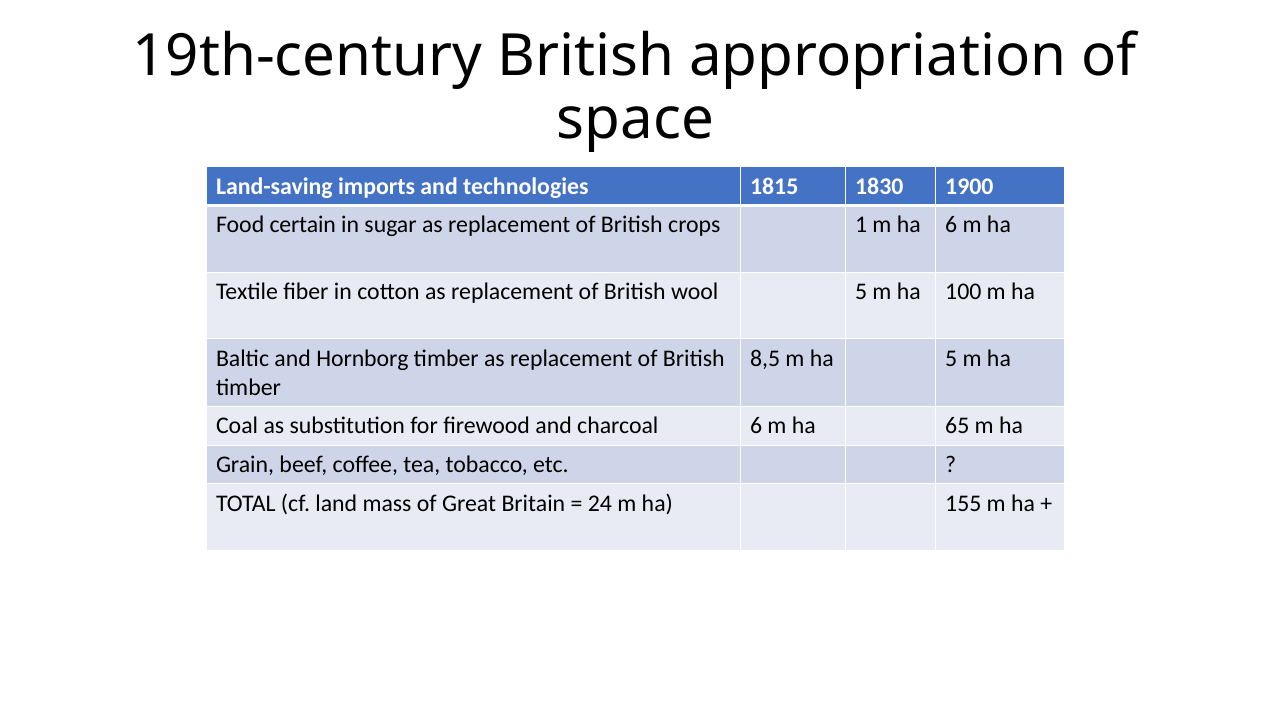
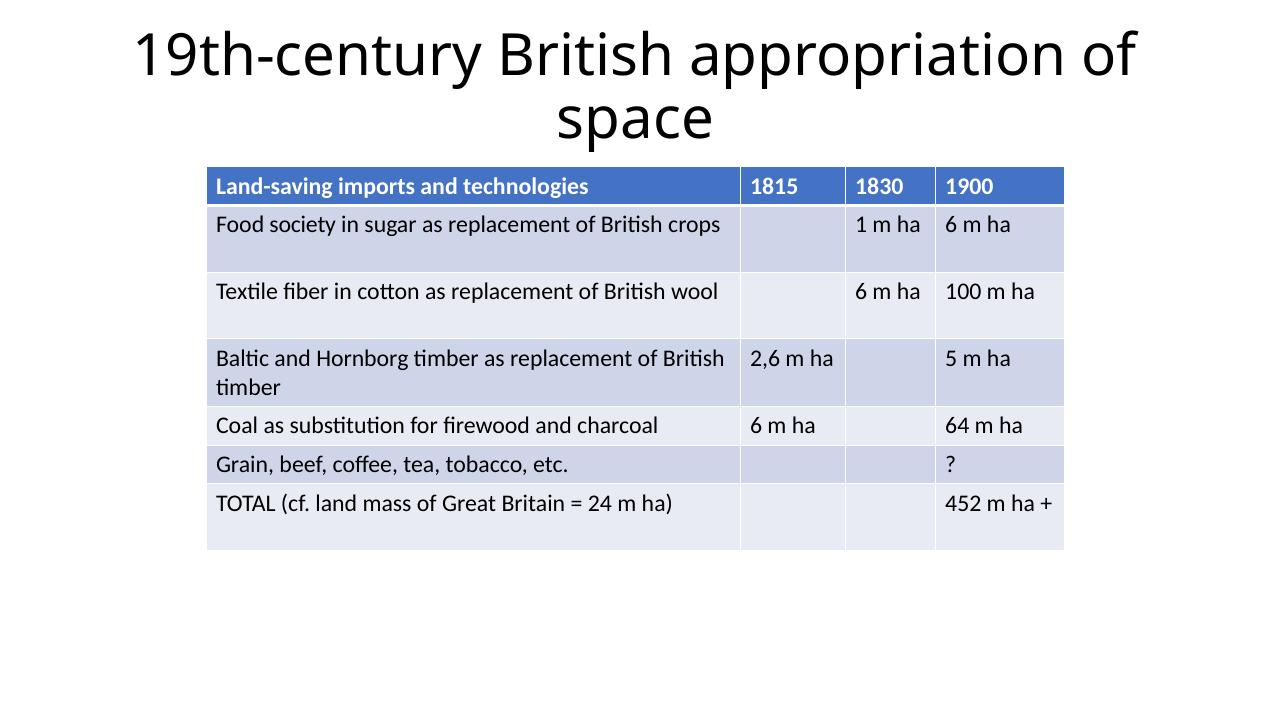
certain: certain -> society (303, 225)
wool 5: 5 -> 6 (861, 292)
8,5: 8,5 -> 2,6 (765, 358)
65: 65 -> 64 (957, 426)
155: 155 -> 452 (963, 503)
